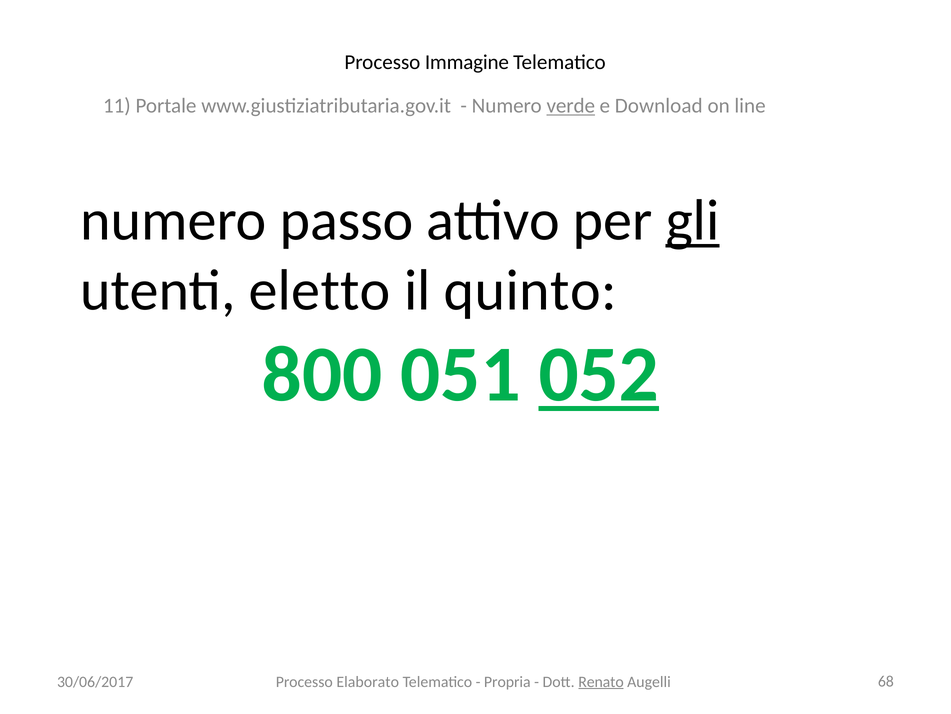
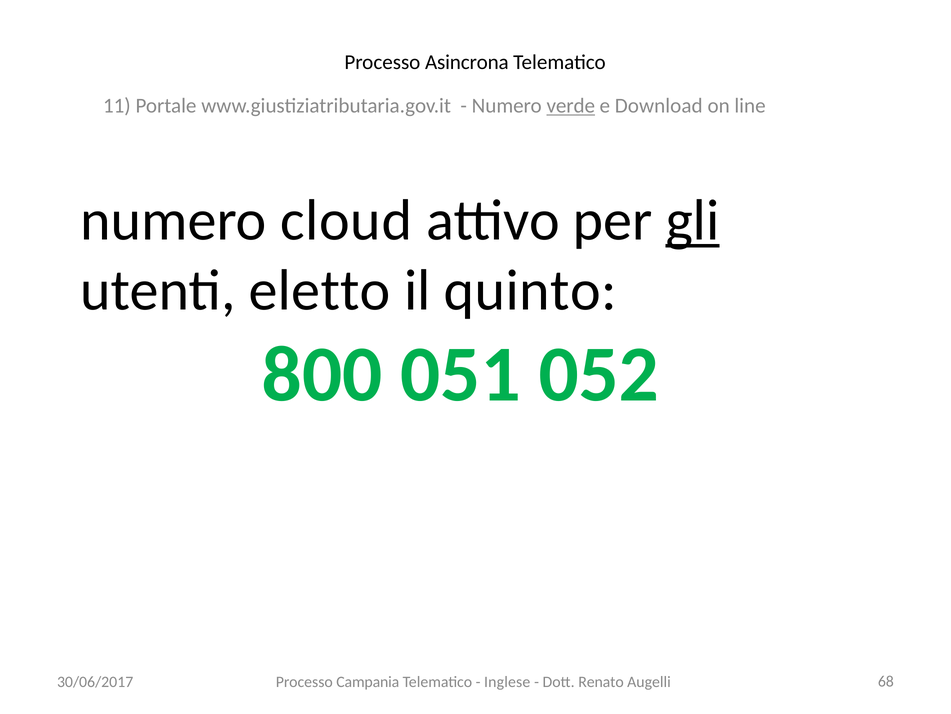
Immagine: Immagine -> Asincrona (467, 62)
passo: passo -> cloud (346, 220)
052 underline: present -> none (599, 374)
Elaborato: Elaborato -> Campania (368, 681)
Propria: Propria -> Inglese (507, 681)
Renato underline: present -> none (601, 681)
